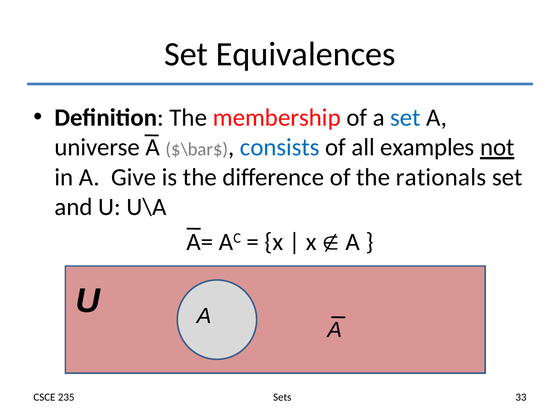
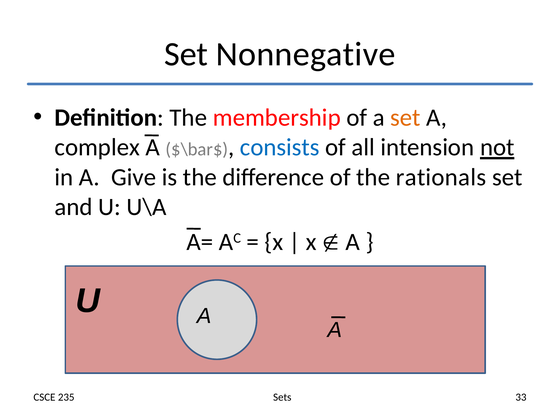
Equivalences: Equivalences -> Nonnegative (306, 54)
set colour: blue -> orange (405, 117)
universe: universe -> complex (97, 147)
examples: examples -> intension (427, 147)
